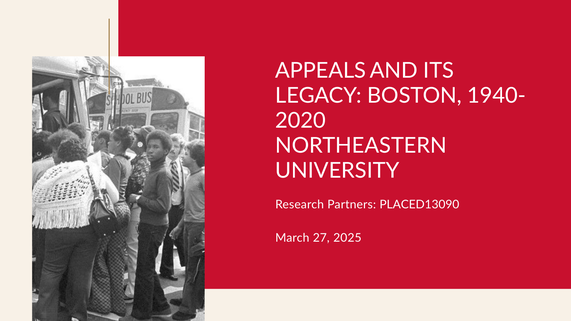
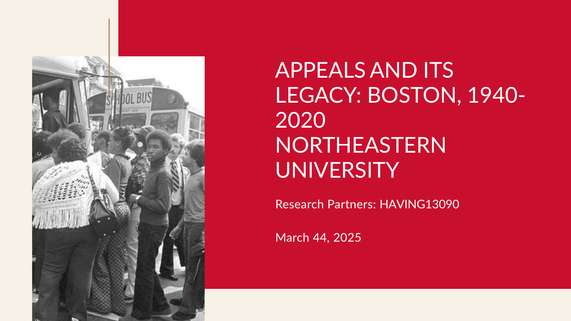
PLACED13090: PLACED13090 -> HAVING13090 (419, 205)
27: 27 -> 44 (321, 238)
